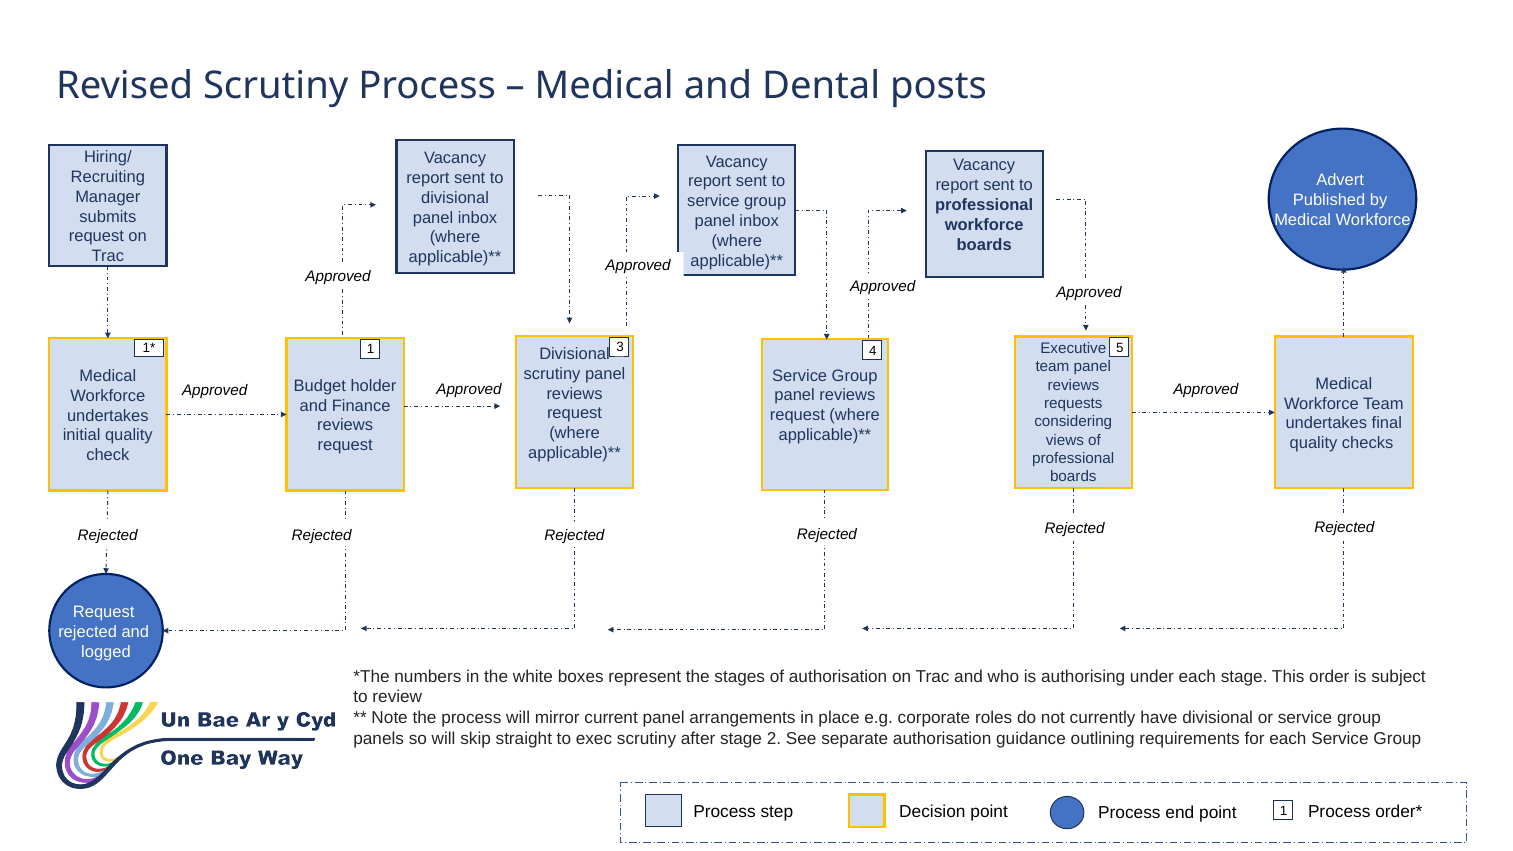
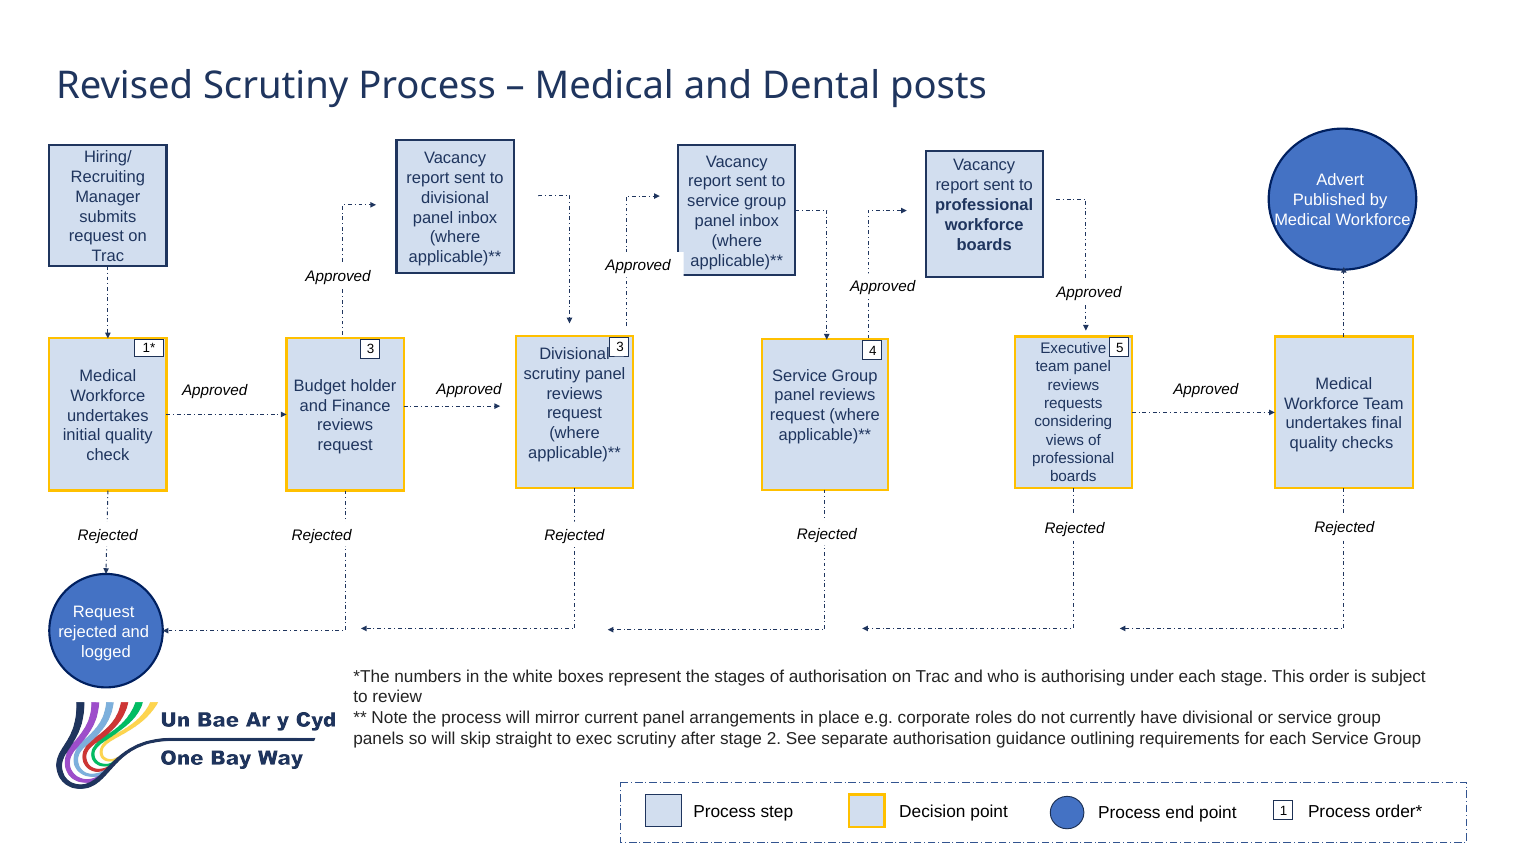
1: 1 -> 3 (371, 350)
